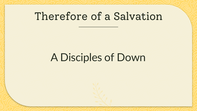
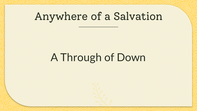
Therefore: Therefore -> Anywhere (61, 16)
Disciples: Disciples -> Through (81, 57)
